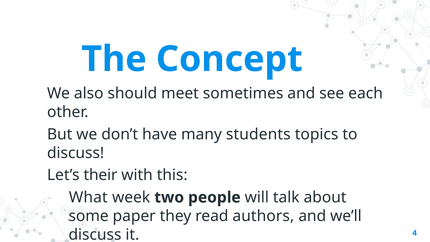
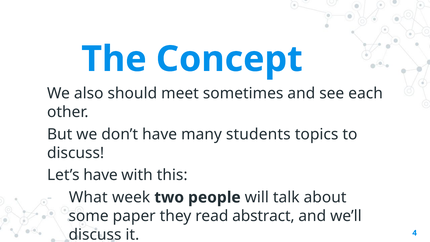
Let’s their: their -> have (101, 175)
authors: authors -> abstract (263, 216)
